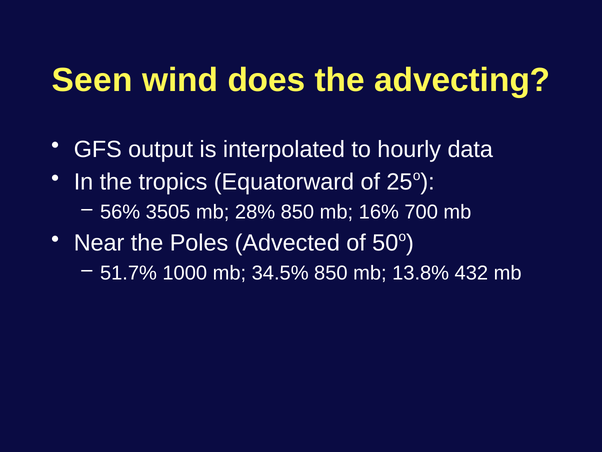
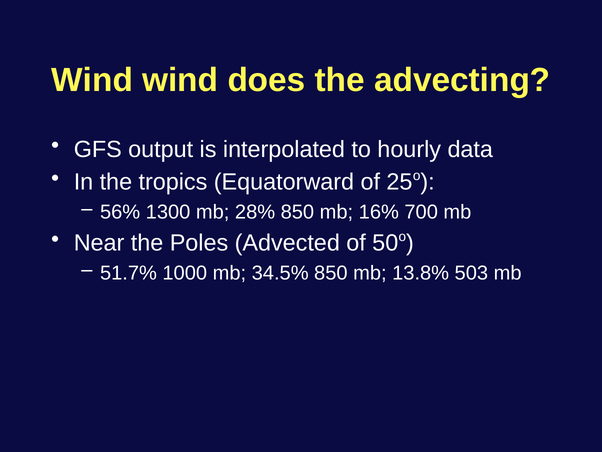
Seen: Seen -> Wind (92, 80)
3505: 3505 -> 1300 (168, 212)
432: 432 -> 503 (471, 273)
